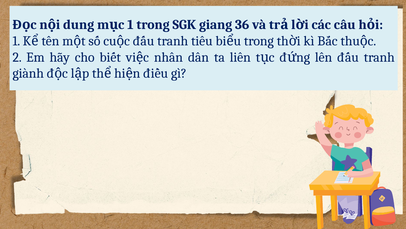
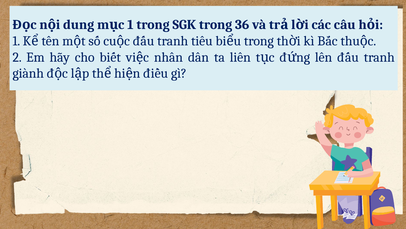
SGK giang: giang -> trong (216, 25)
